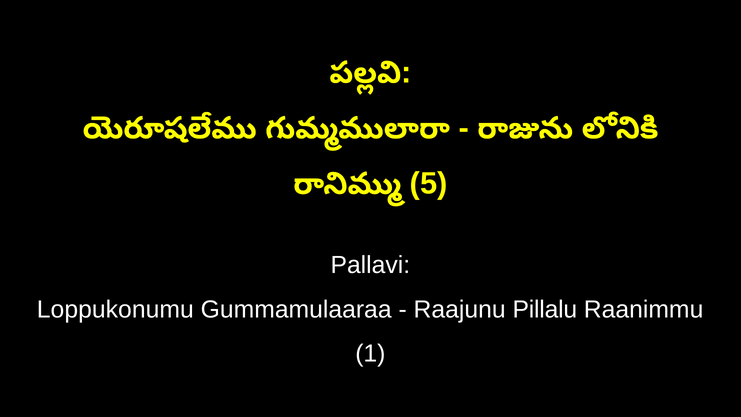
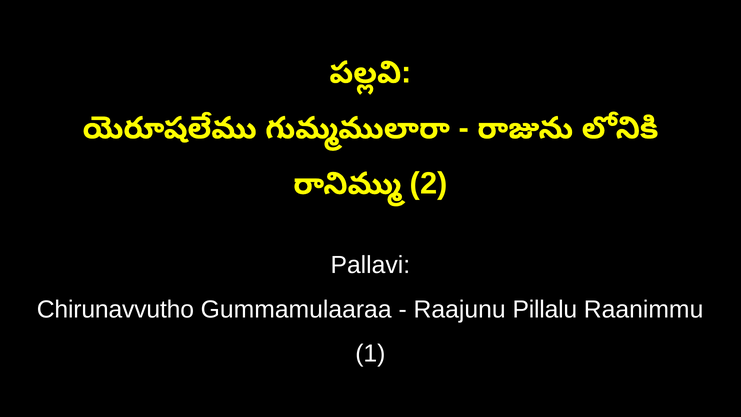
5: 5 -> 2 (429, 184)
Loppukonumu: Loppukonumu -> Chirunavvutho (115, 309)
